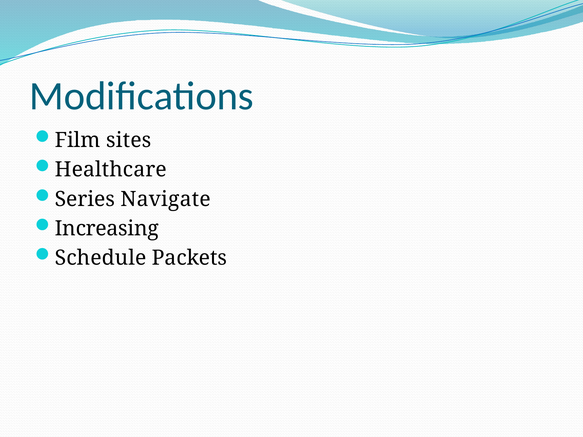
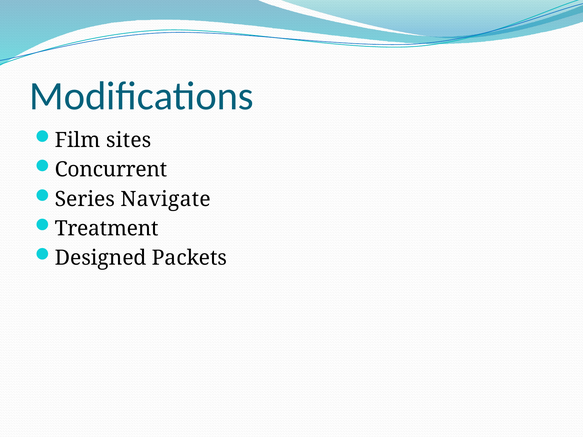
Healthcare: Healthcare -> Concurrent (111, 170)
Increasing: Increasing -> Treatment (107, 229)
Schedule: Schedule -> Designed (101, 258)
